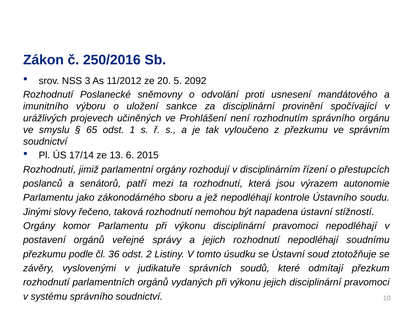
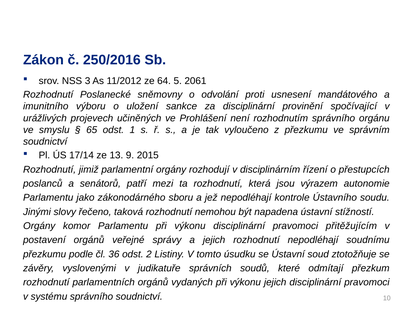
20: 20 -> 64 (164, 81)
2092: 2092 -> 2061 (195, 81)
6: 6 -> 9 (130, 156)
pravomoci nepodléhají: nepodléhají -> přitěžujícím (351, 226)
